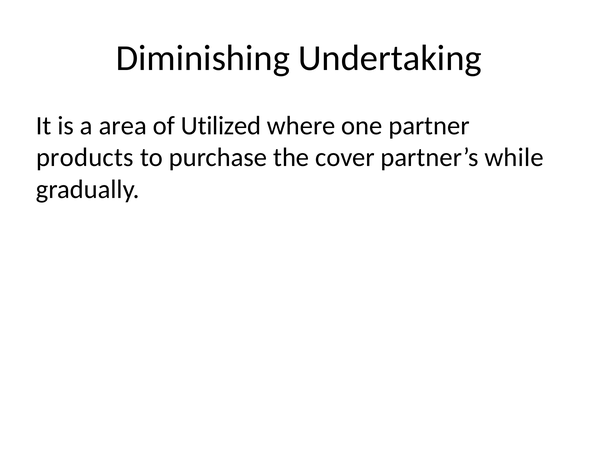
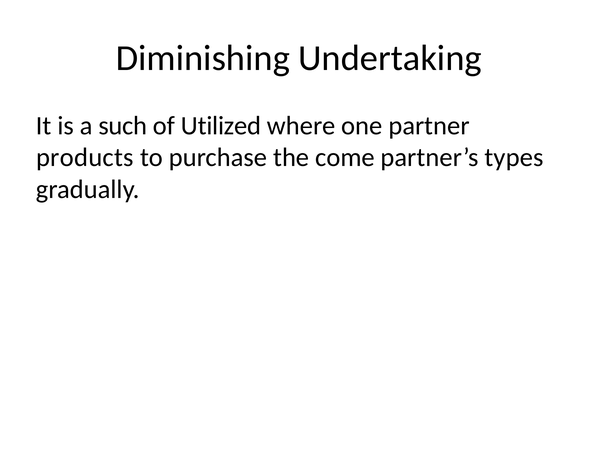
area: area -> such (123, 125)
cover: cover -> come (345, 157)
while: while -> types (514, 157)
